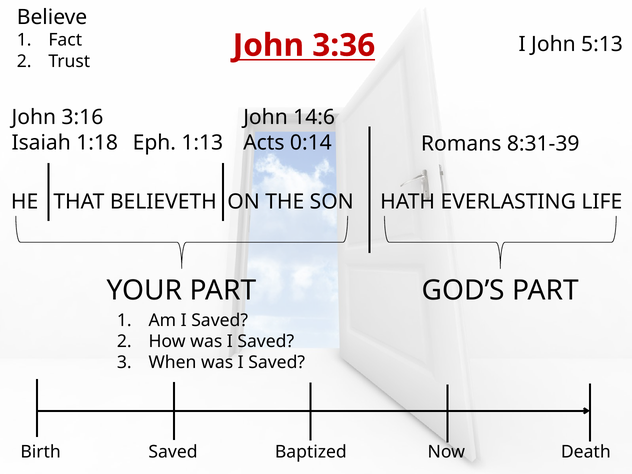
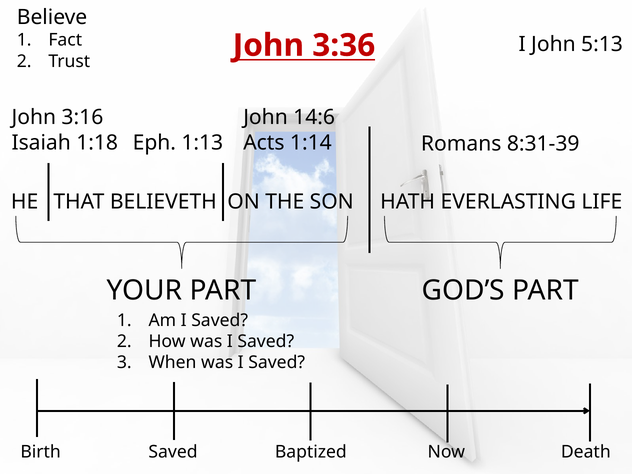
0:14: 0:14 -> 1:14 (311, 143)
